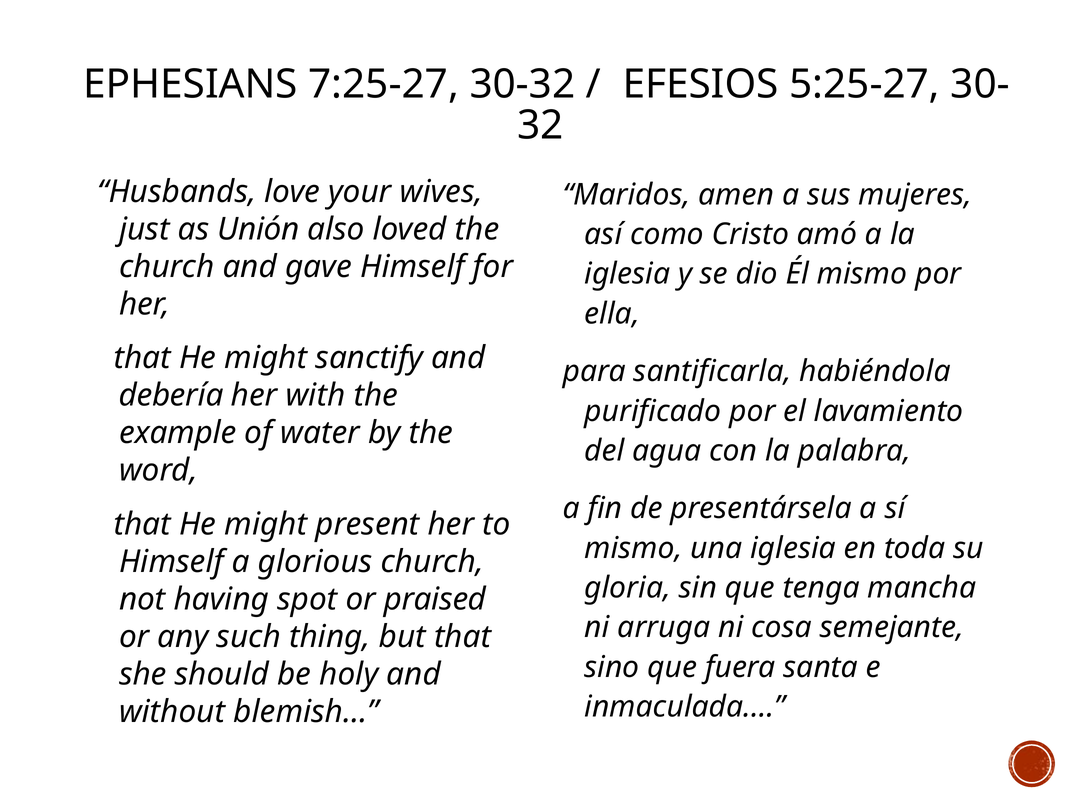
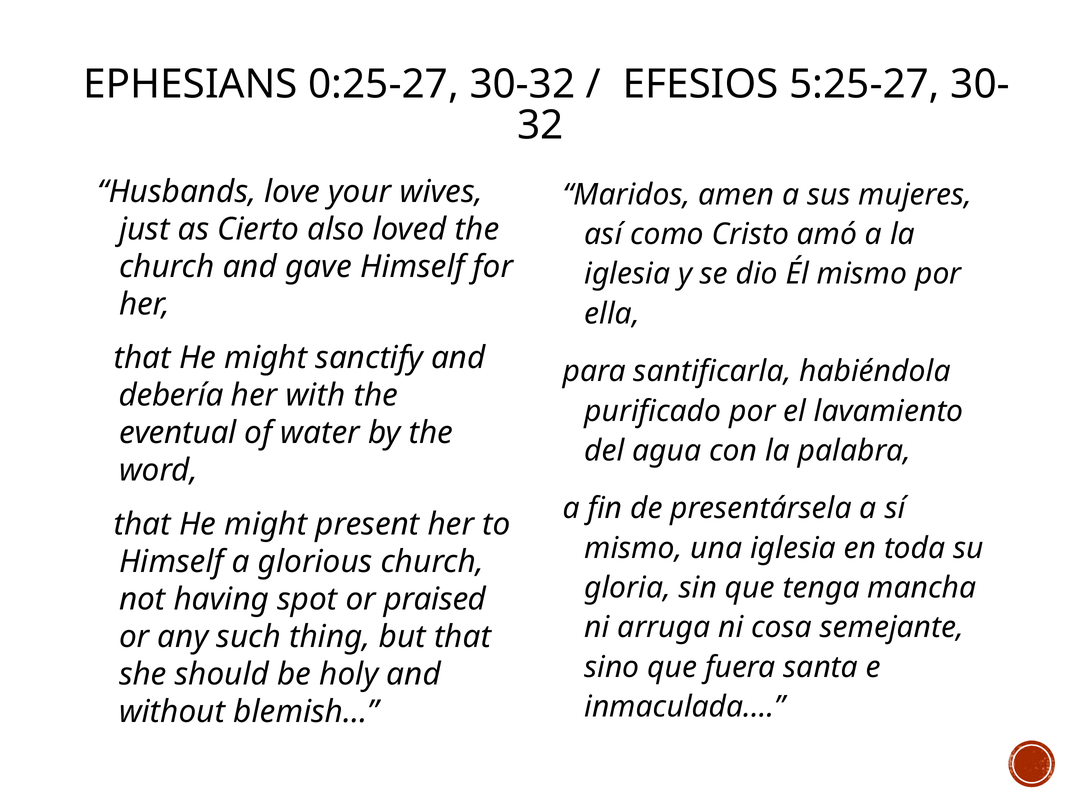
7:25-27: 7:25-27 -> 0:25-27 (384, 84)
Unión: Unión -> Cierto (258, 229)
example: example -> eventual (178, 433)
